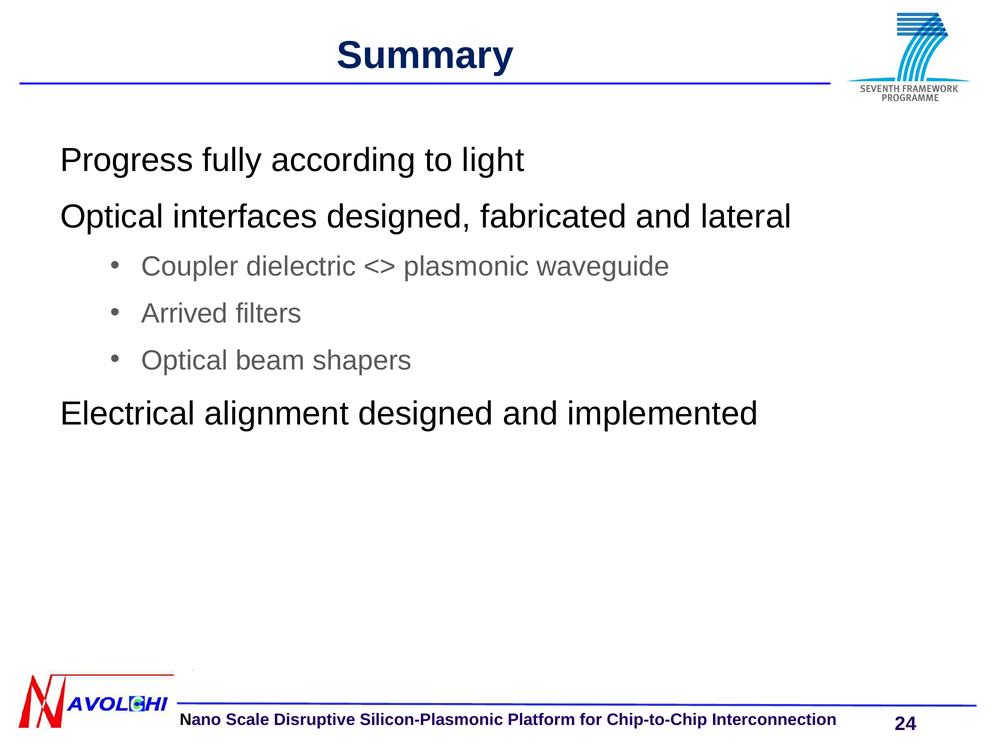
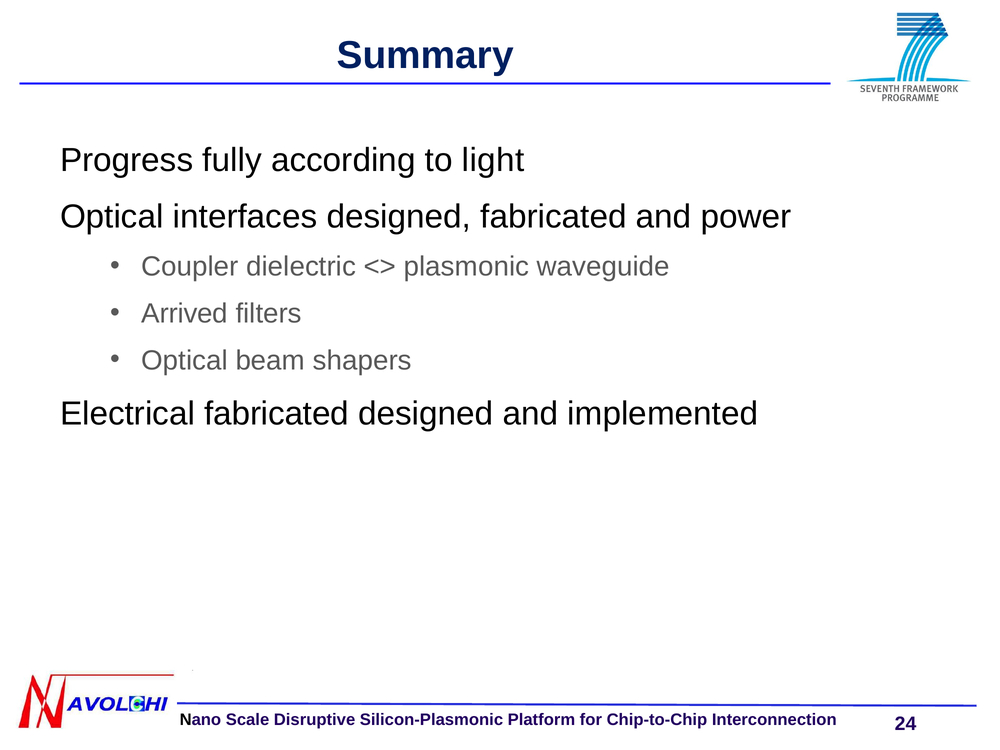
lateral: lateral -> power (746, 217)
Electrical alignment: alignment -> fabricated (277, 414)
